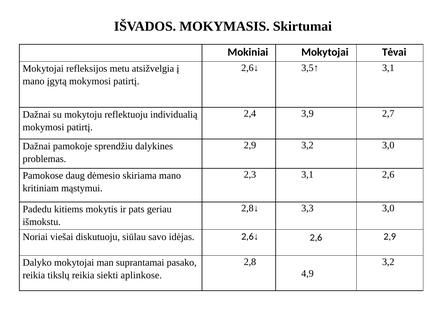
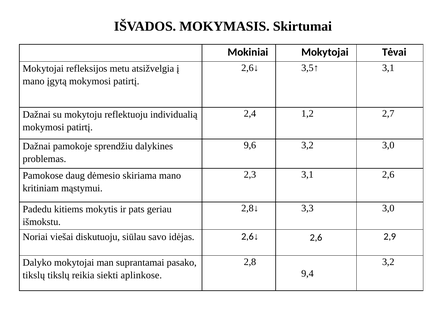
3,9: 3,9 -> 1,2 (307, 114)
2,9: 2,9 -> 9,6 (250, 145)
4,9: 4,9 -> 9,4 (307, 274)
reikia: reikia -> tikslų (34, 276)
